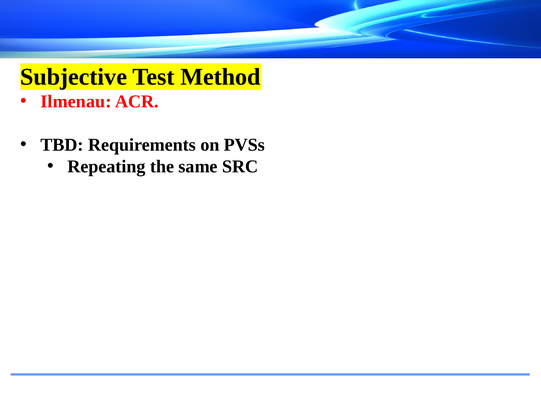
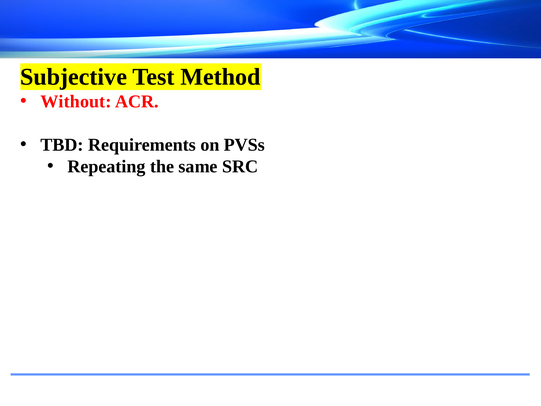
Ilmenau: Ilmenau -> Without (76, 102)
